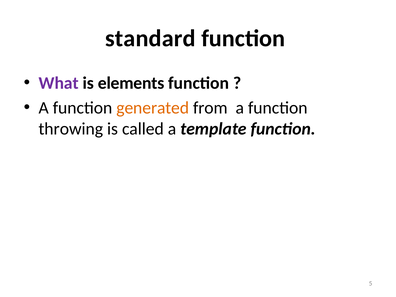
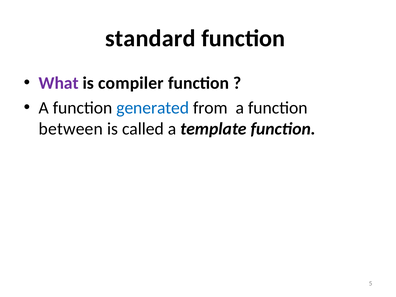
elements: elements -> compiler (131, 83)
generated colour: orange -> blue (153, 108)
throwing: throwing -> between (71, 129)
